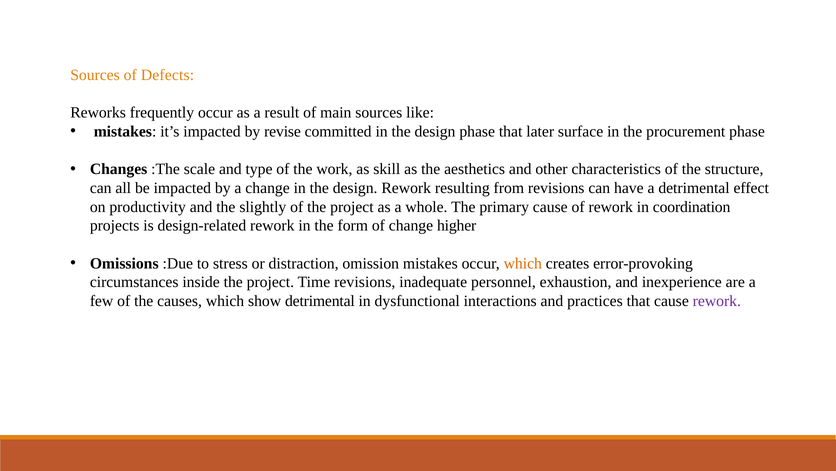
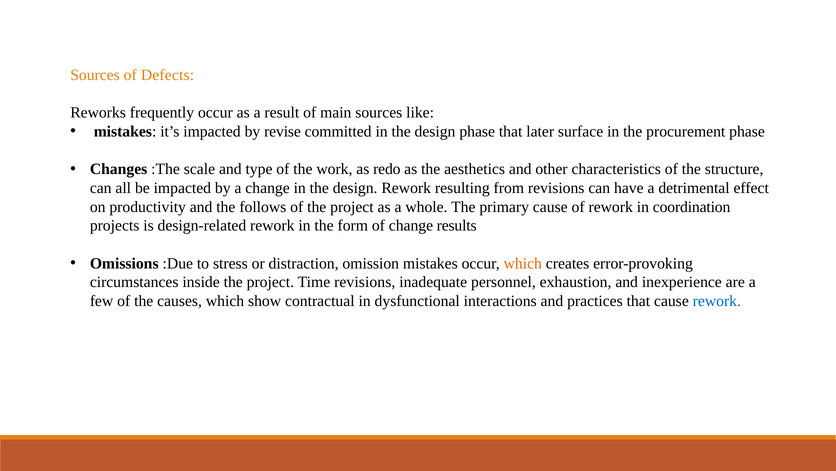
skill: skill -> redo (387, 169)
slightly: slightly -> follows (263, 207)
higher: higher -> results (457, 225)
show detrimental: detrimental -> contractual (320, 301)
rework colour: purple -> blue (717, 301)
